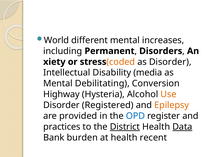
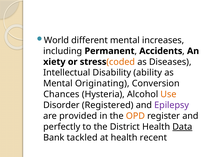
Disorders: Disorders -> Accidents (161, 51)
as Disorder: Disorder -> Diseases (170, 62)
media: media -> ability (148, 73)
Debilitating: Debilitating -> Originating (102, 83)
Highway: Highway -> Chances (61, 94)
Epilepsy colour: orange -> purple (172, 105)
OPD colour: blue -> orange (135, 116)
practices: practices -> perfectly (62, 127)
District underline: present -> none (125, 127)
burden: burden -> tackled (82, 137)
